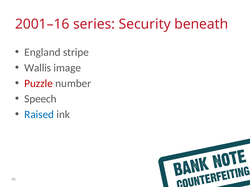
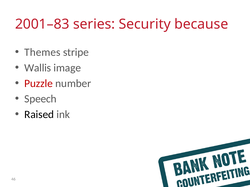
2001–16: 2001–16 -> 2001–83 (42, 24)
beneath: beneath -> because (201, 24)
England: England -> Themes (42, 52)
Raised colour: blue -> black (39, 115)
